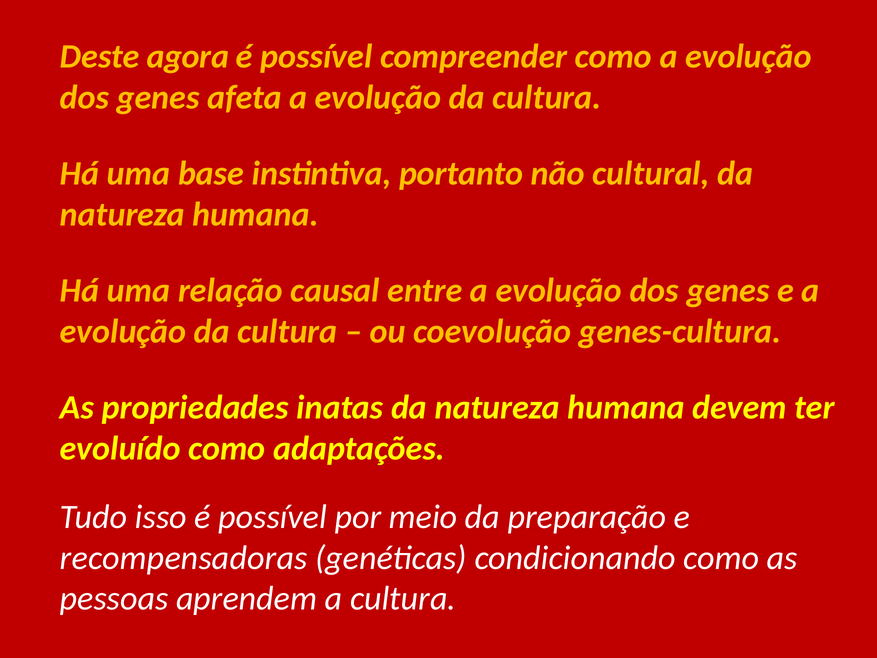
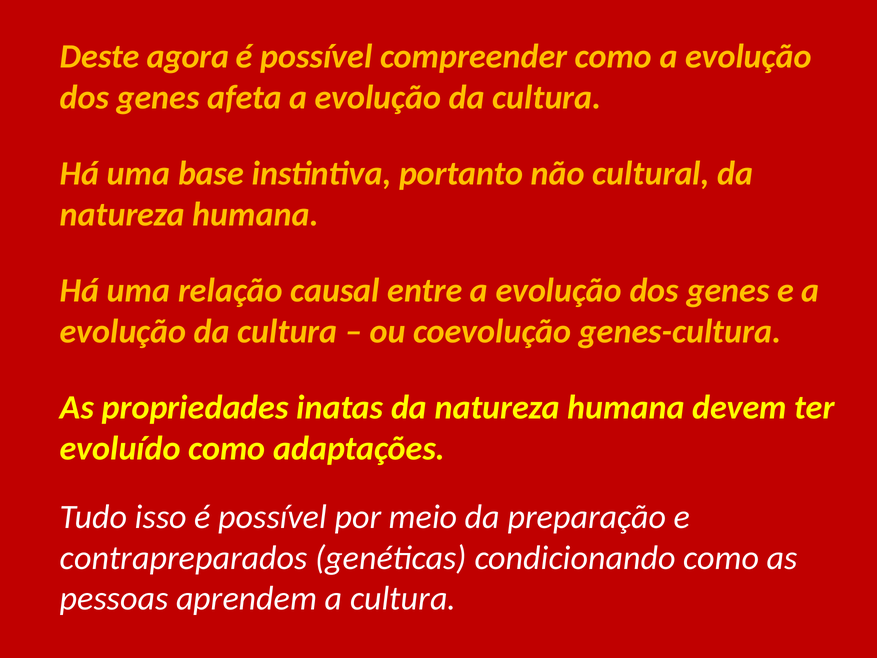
recompensadoras: recompensadoras -> contrapreparados (184, 558)
